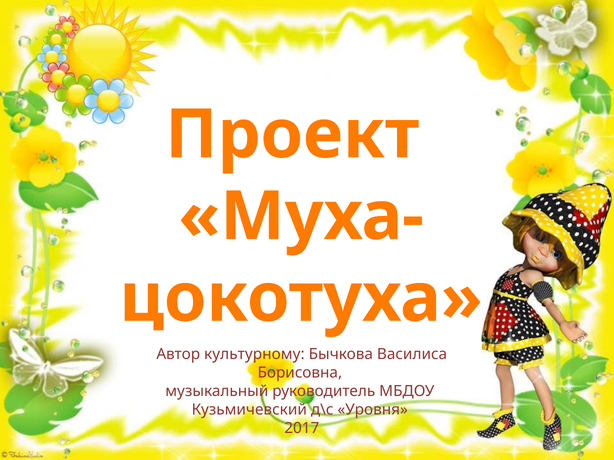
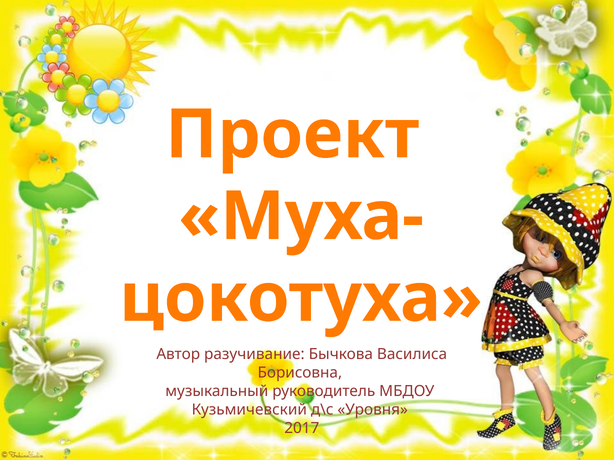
культурному: культурному -> разучивание (254, 355)
